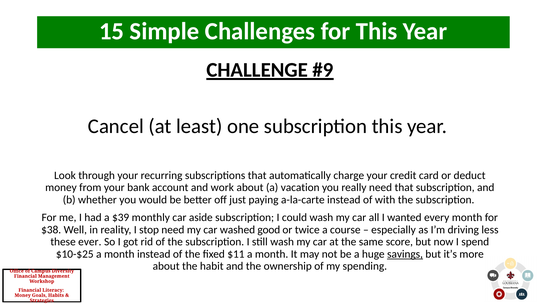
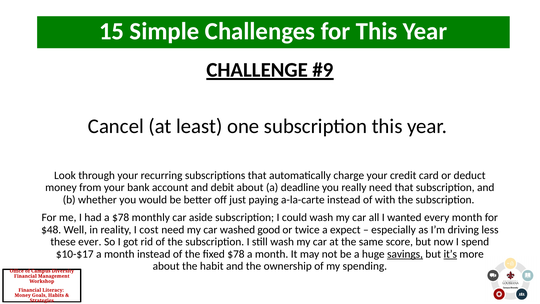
work: work -> debit (222, 187)
vacation: vacation -> deadline (300, 187)
a $39: $39 -> $78 (121, 217)
$38: $38 -> $48 (51, 230)
stop: stop -> cost (149, 230)
course: course -> expect (345, 230)
$10-$25: $10-$25 -> $10-$17 (75, 254)
fixed $11: $11 -> $78 (236, 254)
it’s underline: none -> present (450, 254)
